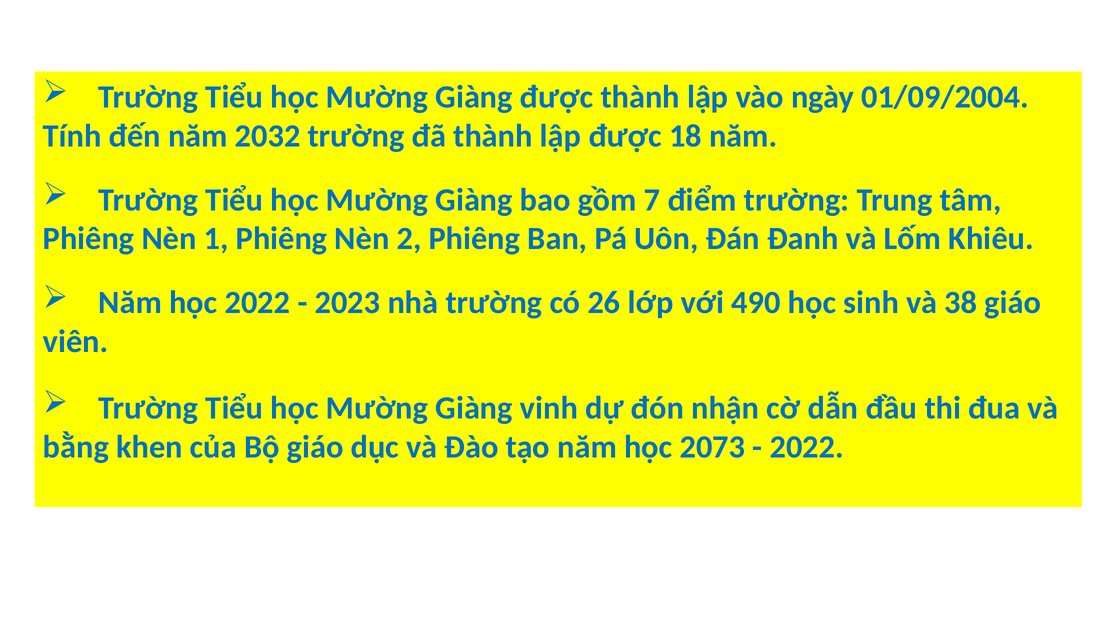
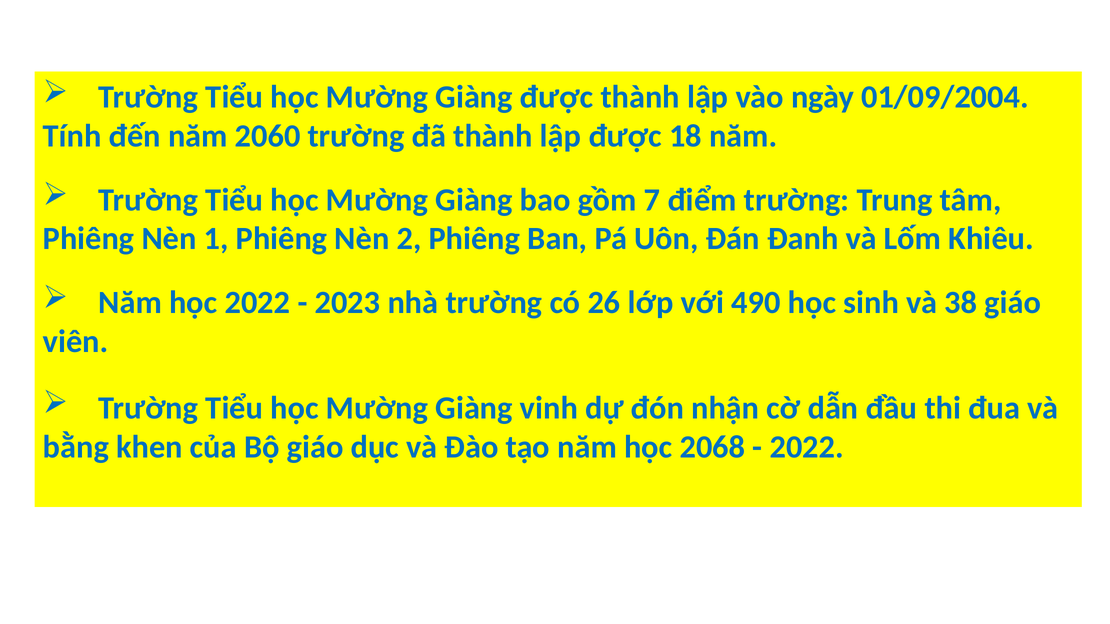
2032: 2032 -> 2060 (268, 136)
2073: 2073 -> 2068 (712, 447)
